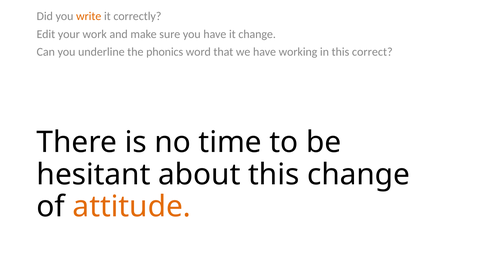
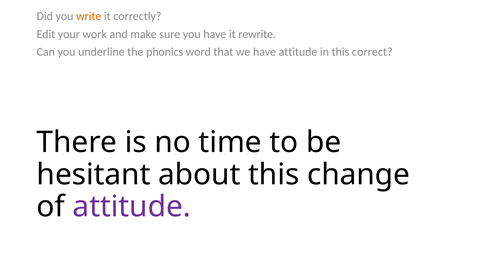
it change: change -> rewrite (257, 34)
have working: working -> attitude (298, 52)
attitude colour: orange -> purple (132, 207)
